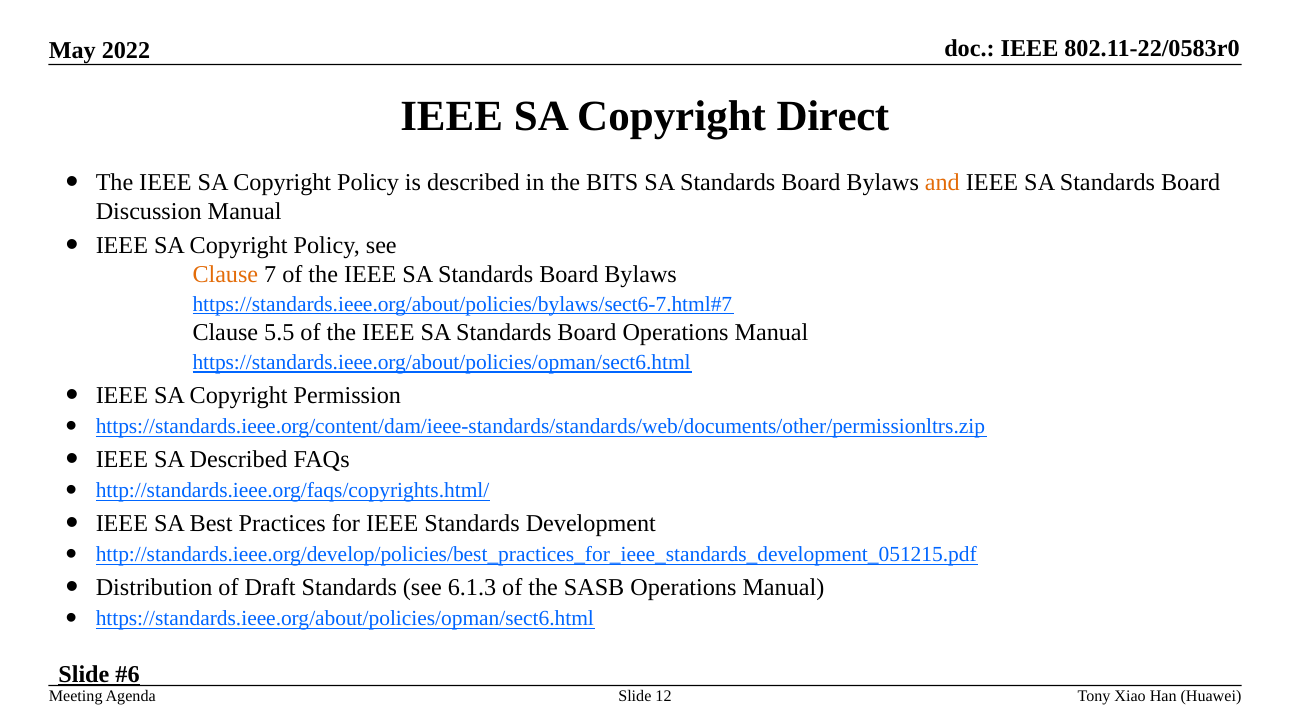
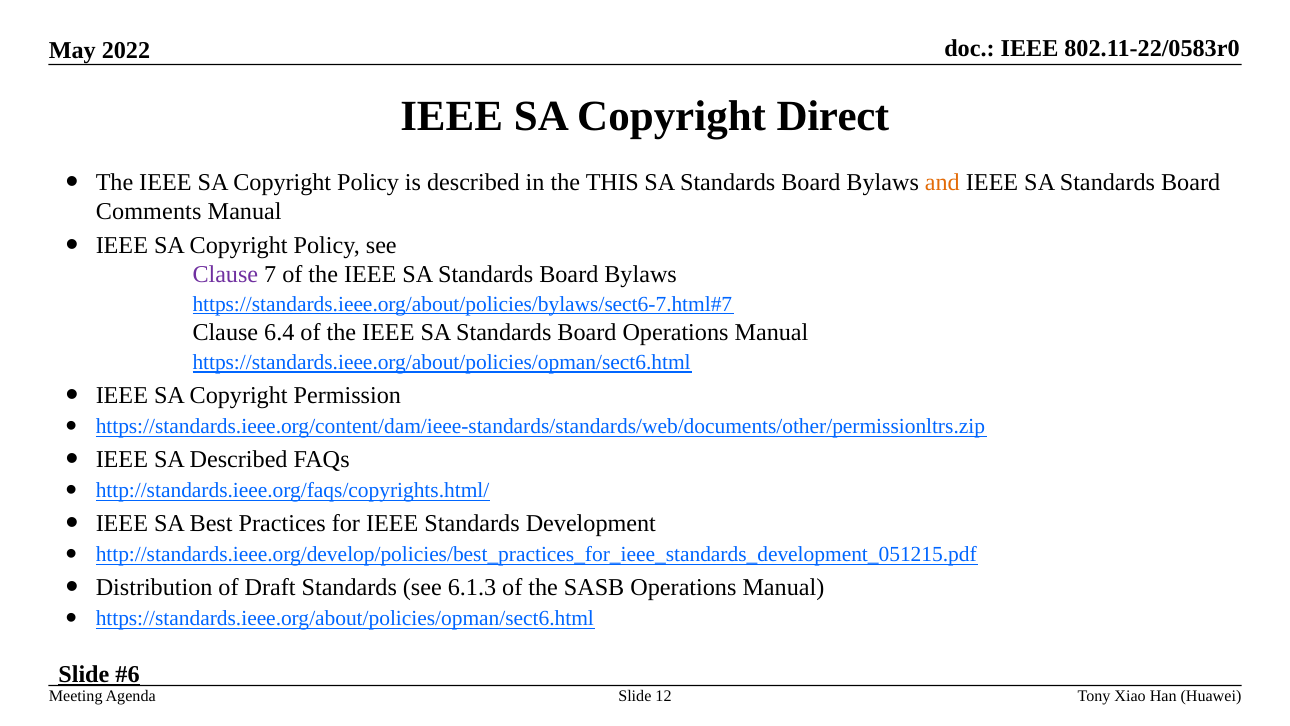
BITS: BITS -> THIS (612, 182)
Discussion: Discussion -> Comments (149, 211)
Clause colour: orange -> purple (225, 274)
5.5: 5.5 -> 6.4 (279, 332)
